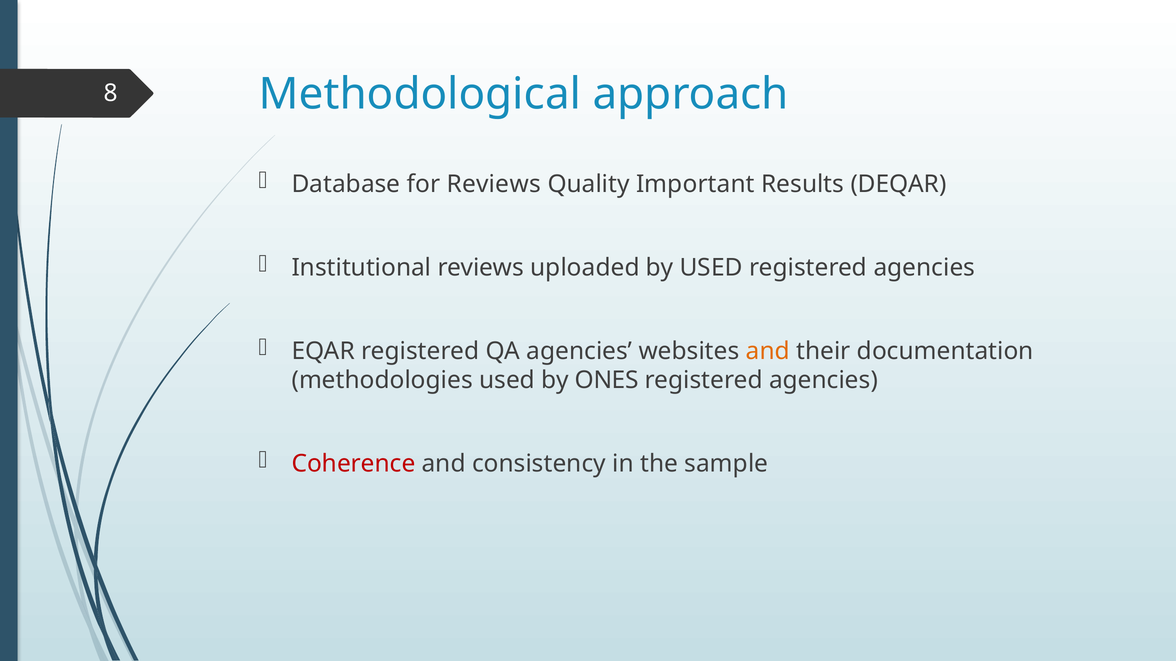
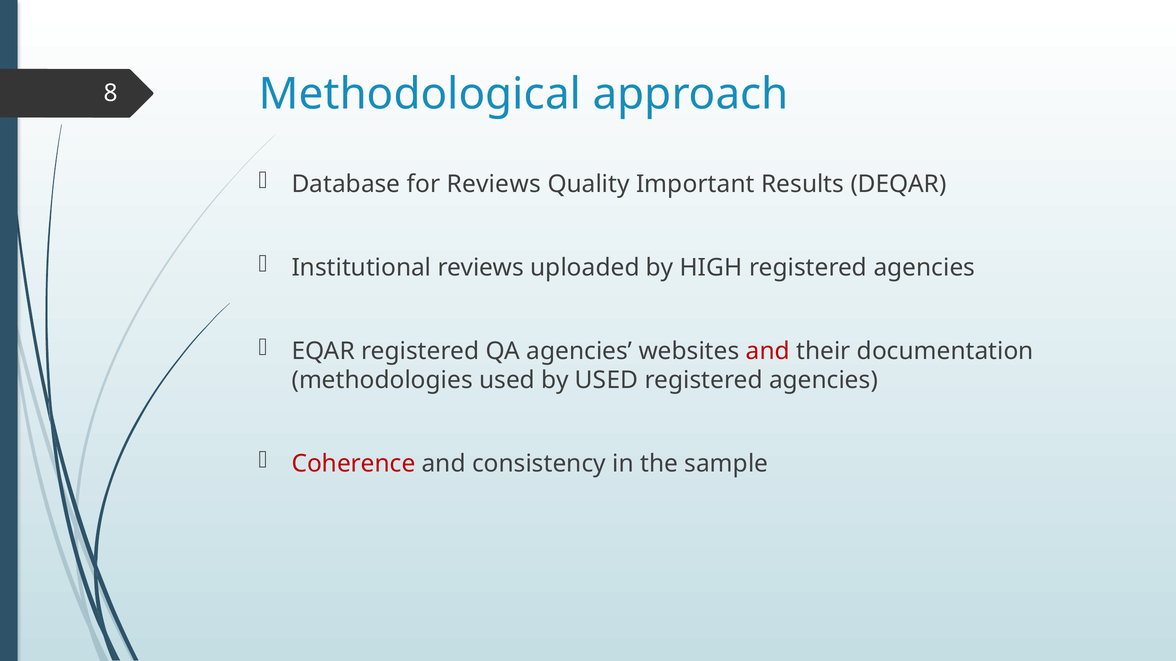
by USED: USED -> HIGH (711, 268)
and colour: orange -> red (768, 351)
by ONES: ONES -> USED (607, 381)
